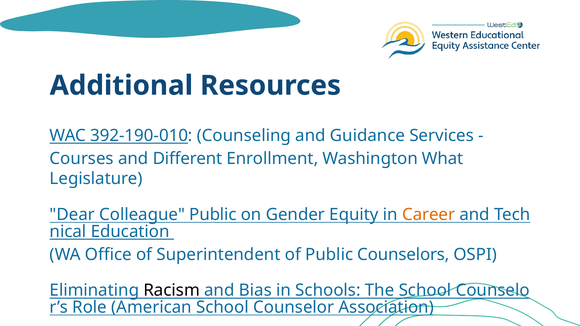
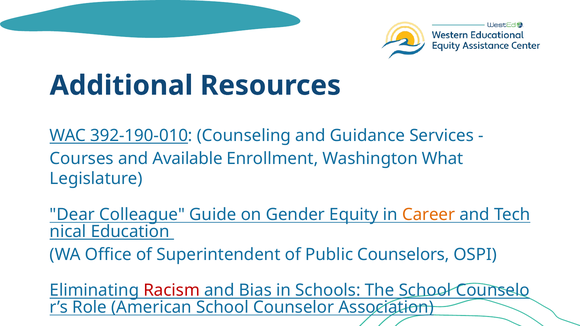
Different: Different -> Available (188, 159)
Colleague Public: Public -> Guide (213, 215)
Racism colour: black -> red (172, 291)
